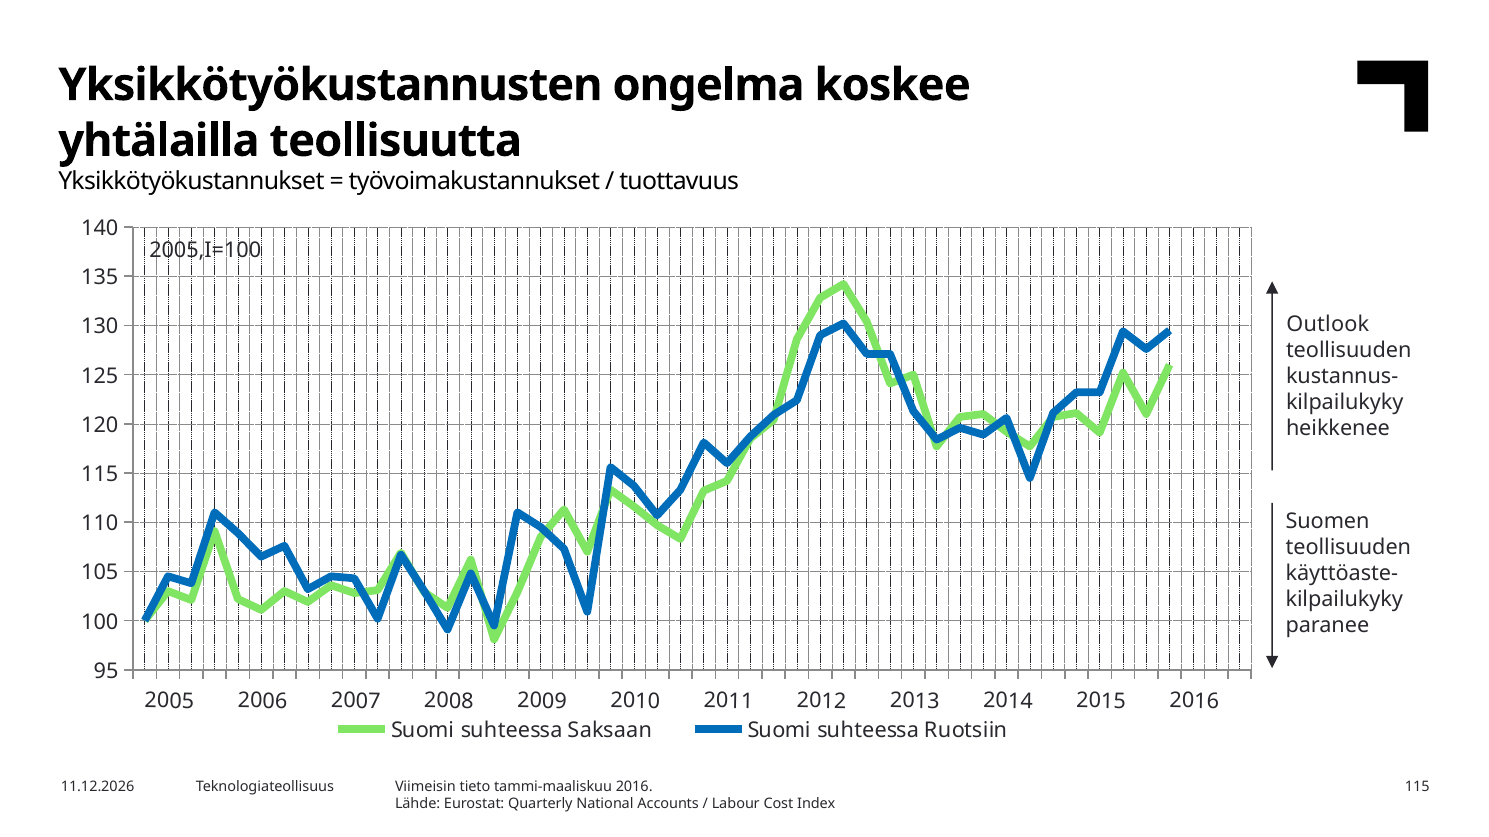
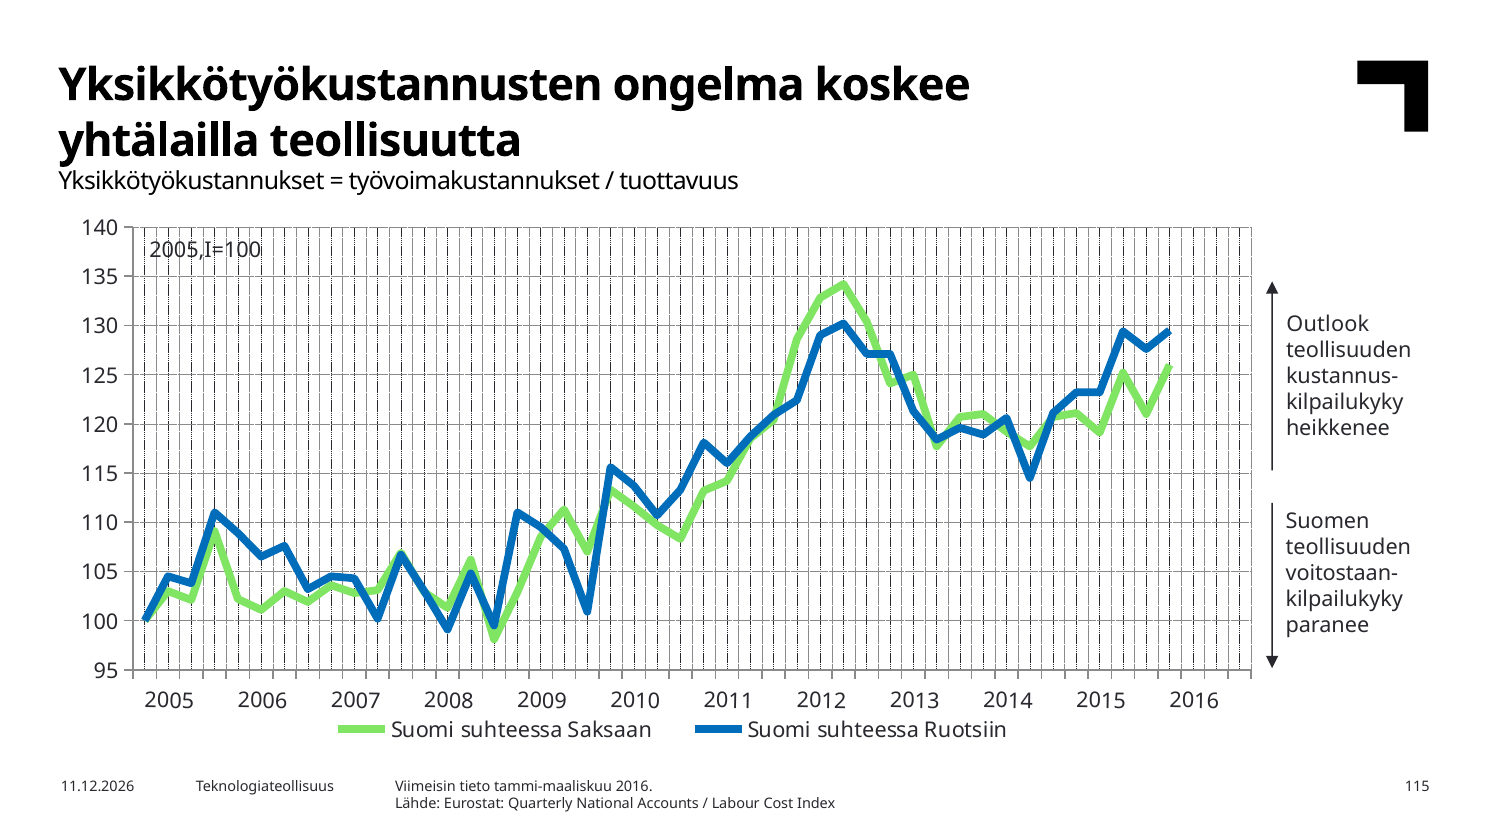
käyttöaste-: käyttöaste- -> voitostaan- (1342, 574)
